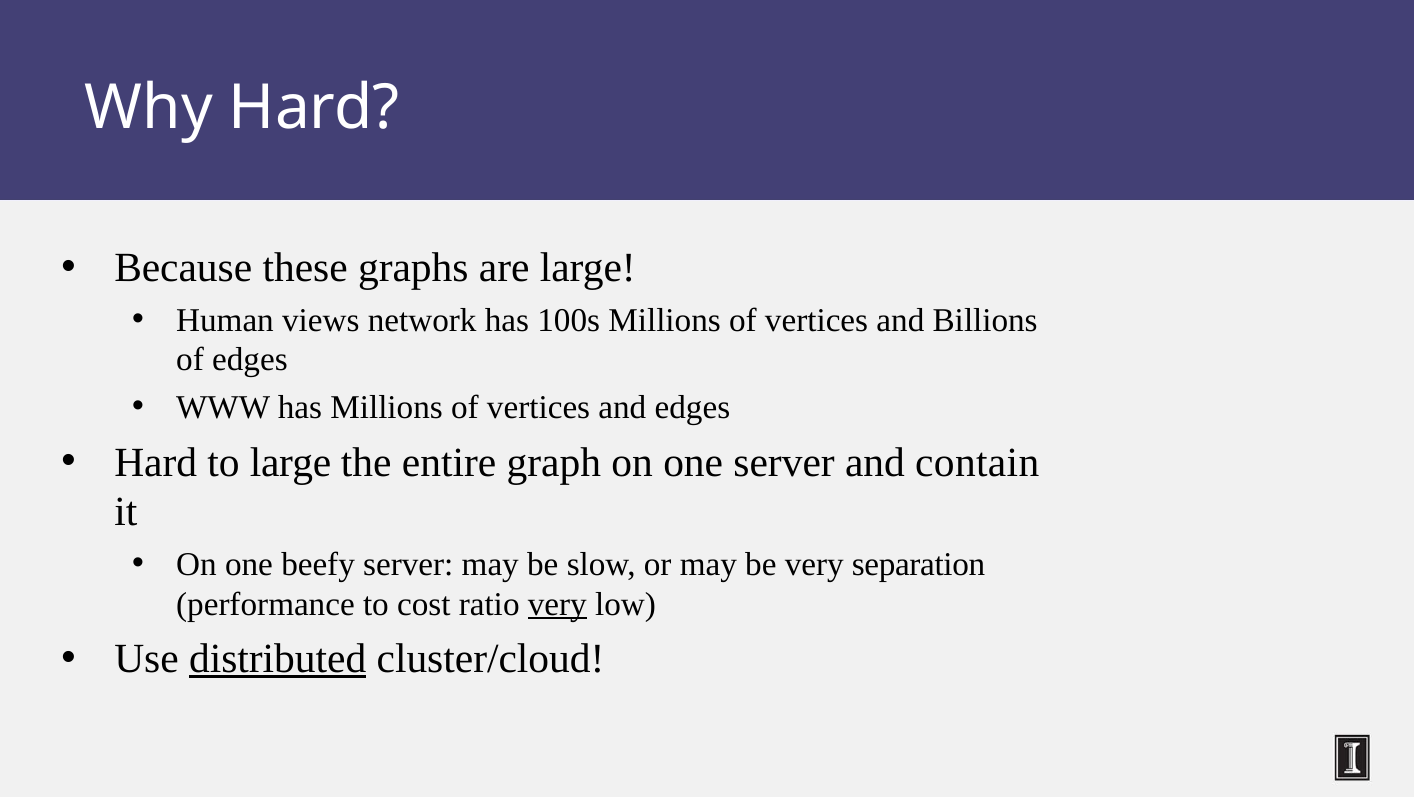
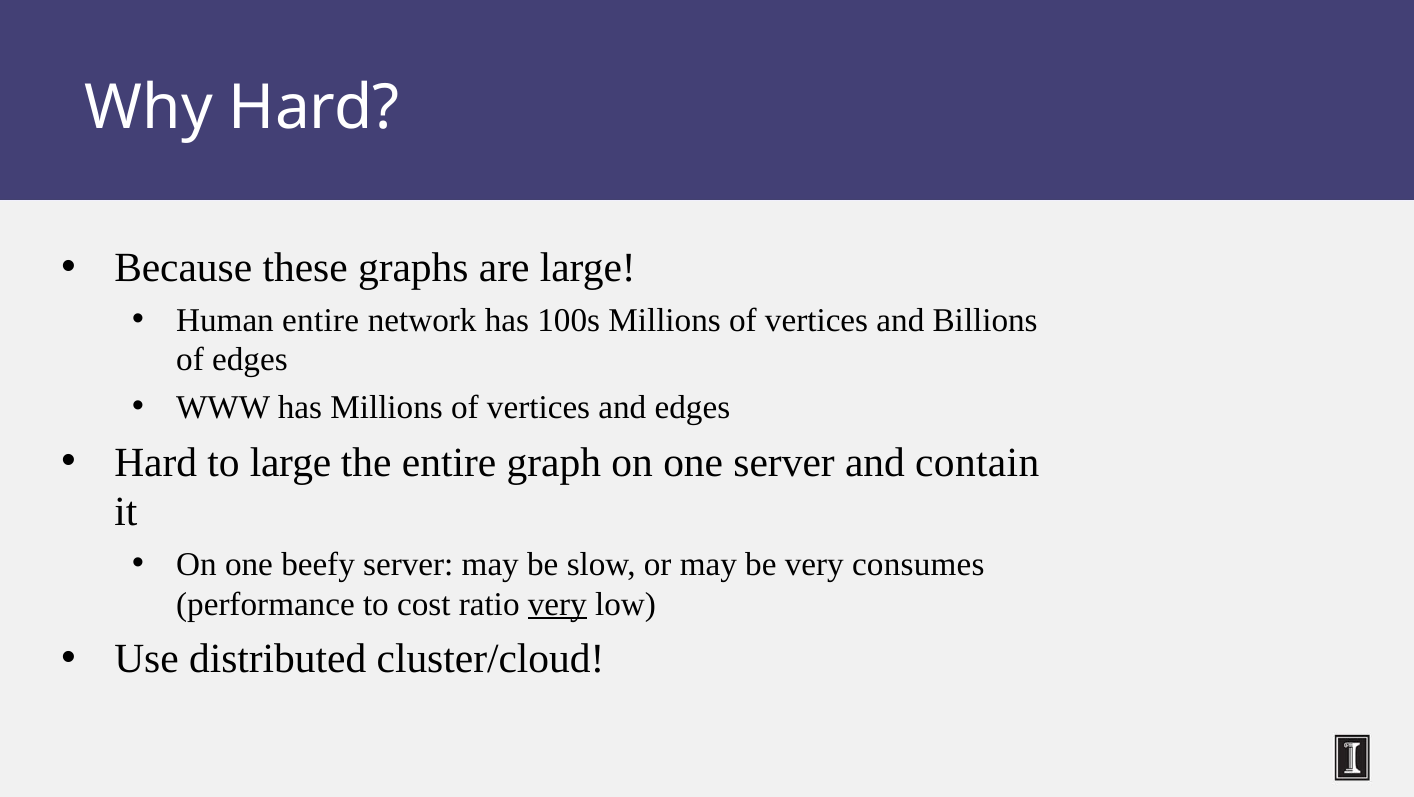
Human views: views -> entire (321, 320)
separation: separation -> consumes (918, 564)
distributed underline: present -> none (278, 659)
